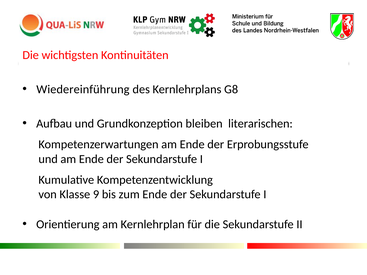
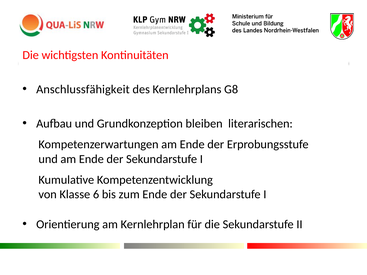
Wiedereinführung: Wiedereinführung -> Anschlussfähigkeit (83, 89)
9: 9 -> 6 (96, 195)
